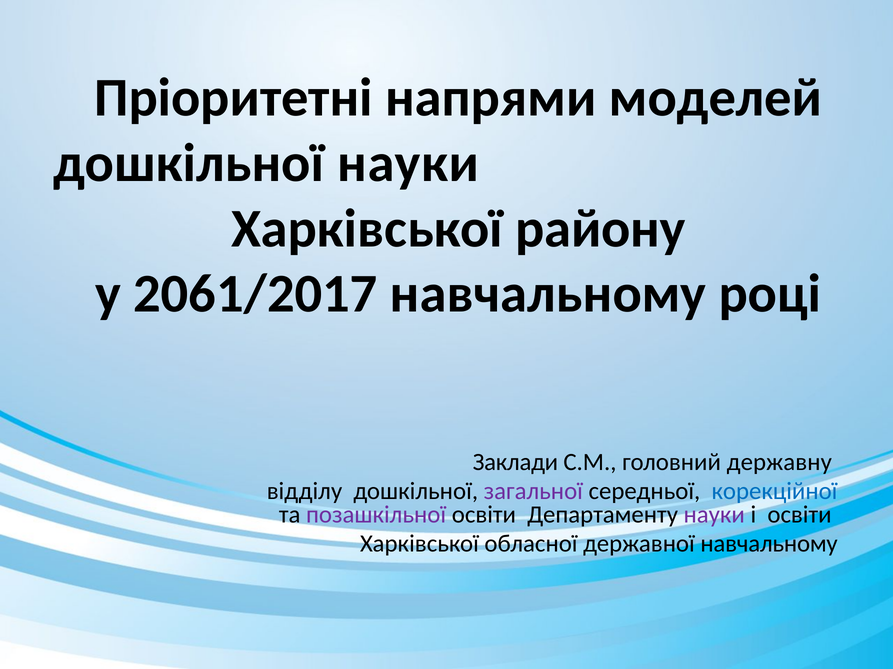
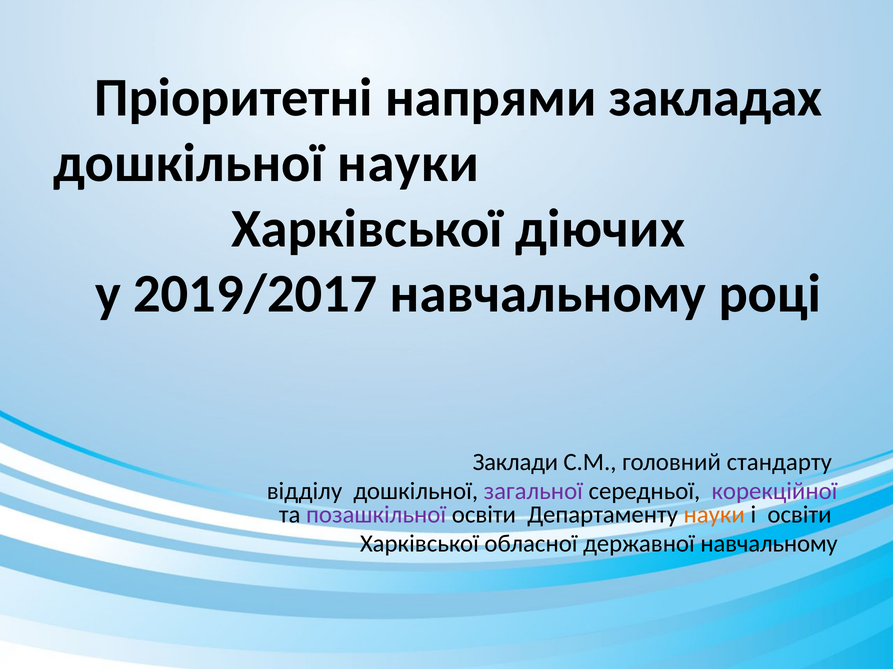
моделей: моделей -> закладах (716, 98)
району: району -> діючих (600, 229)
2061/2017: 2061/2017 -> 2019/2017 (255, 294)
державну: державну -> стандарту (779, 463)
корекційної colour: blue -> purple (774, 492)
науки colour: purple -> orange (714, 515)
